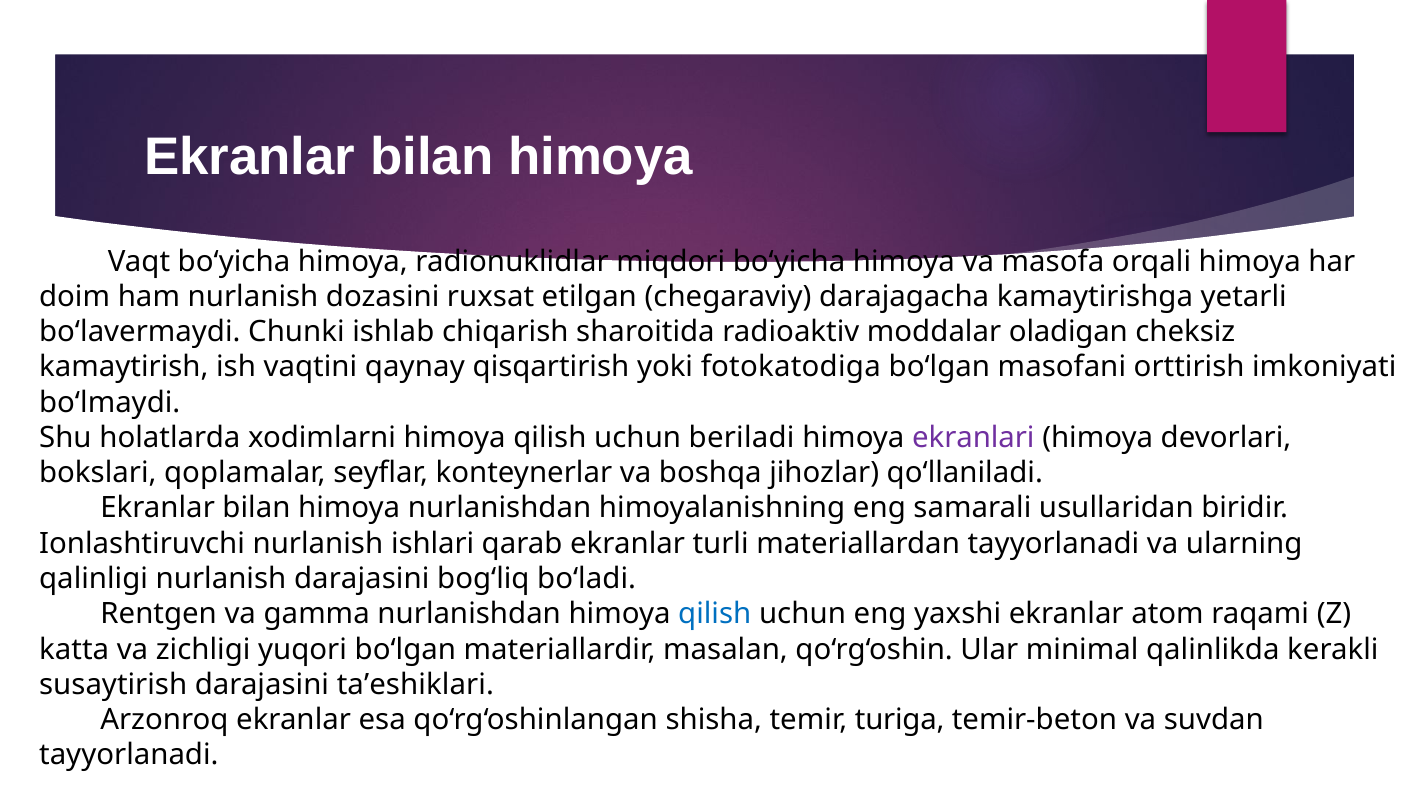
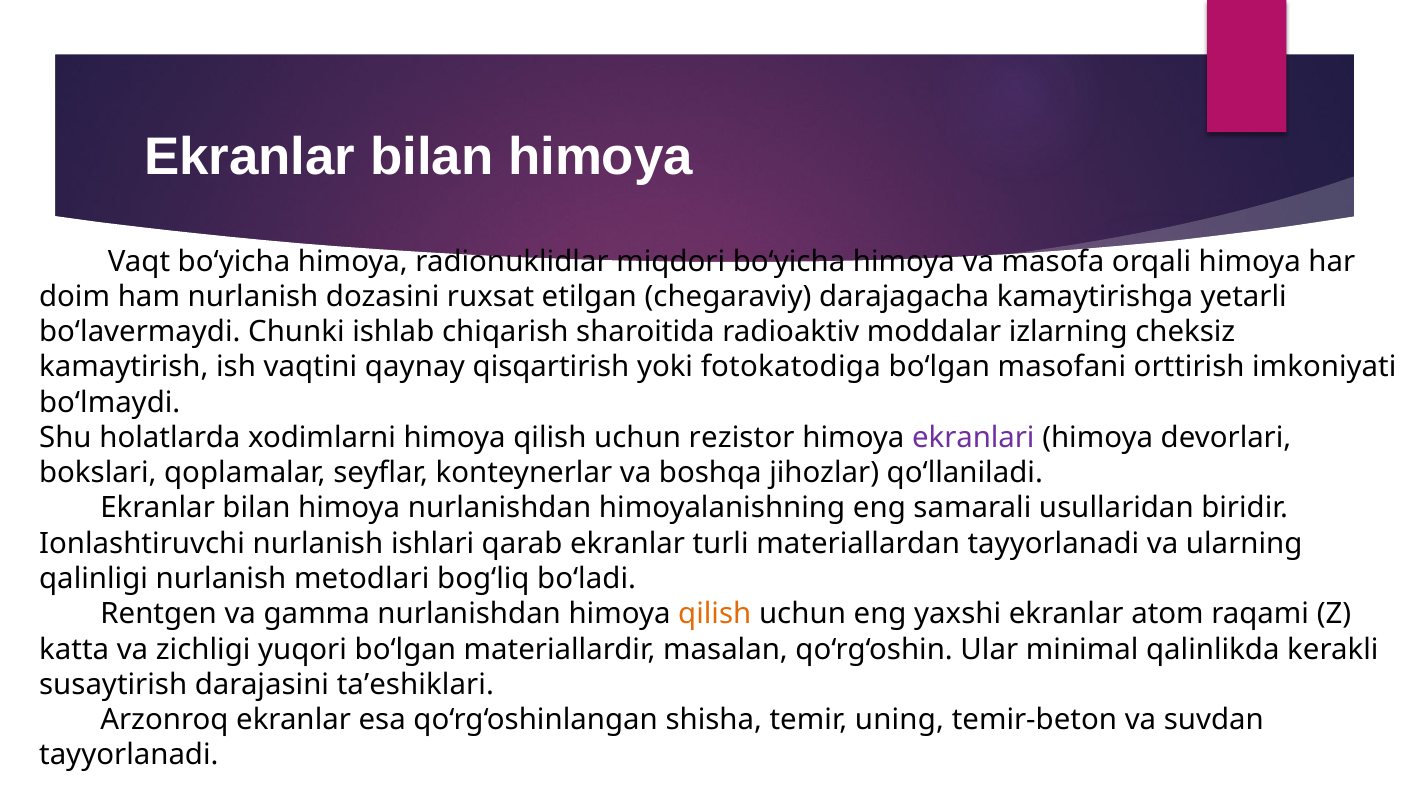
oladigan: oladigan -> izlarning (1068, 332)
beriladi: beriladi -> rezistor (742, 438)
nurlanish darajasini: darajasini -> metodlari (362, 579)
qilish colour: blue -> orange (715, 614)
turiga: turiga -> uning (899, 720)
